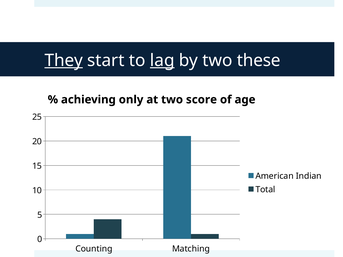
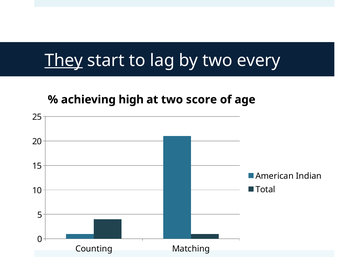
lag underline: present -> none (162, 60)
these: these -> every (259, 60)
only: only -> high (131, 100)
